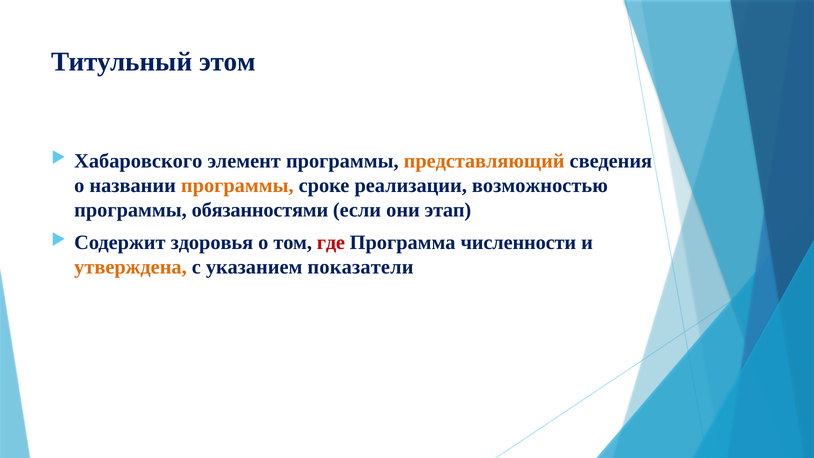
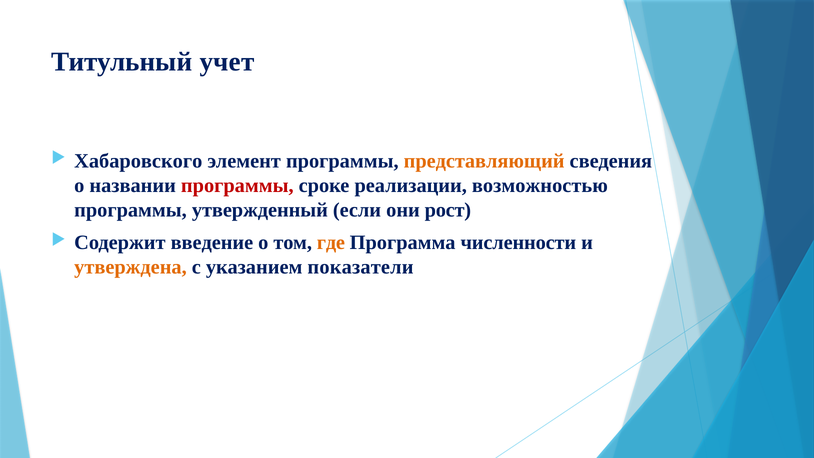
этом: этом -> учет (227, 62)
программы colour: orange -> red (237, 185)
обязанностями: обязанностями -> утвержденный (260, 210)
этап: этап -> рост (448, 210)
здоровья: здоровья -> введение (212, 243)
где colour: red -> orange (331, 243)
